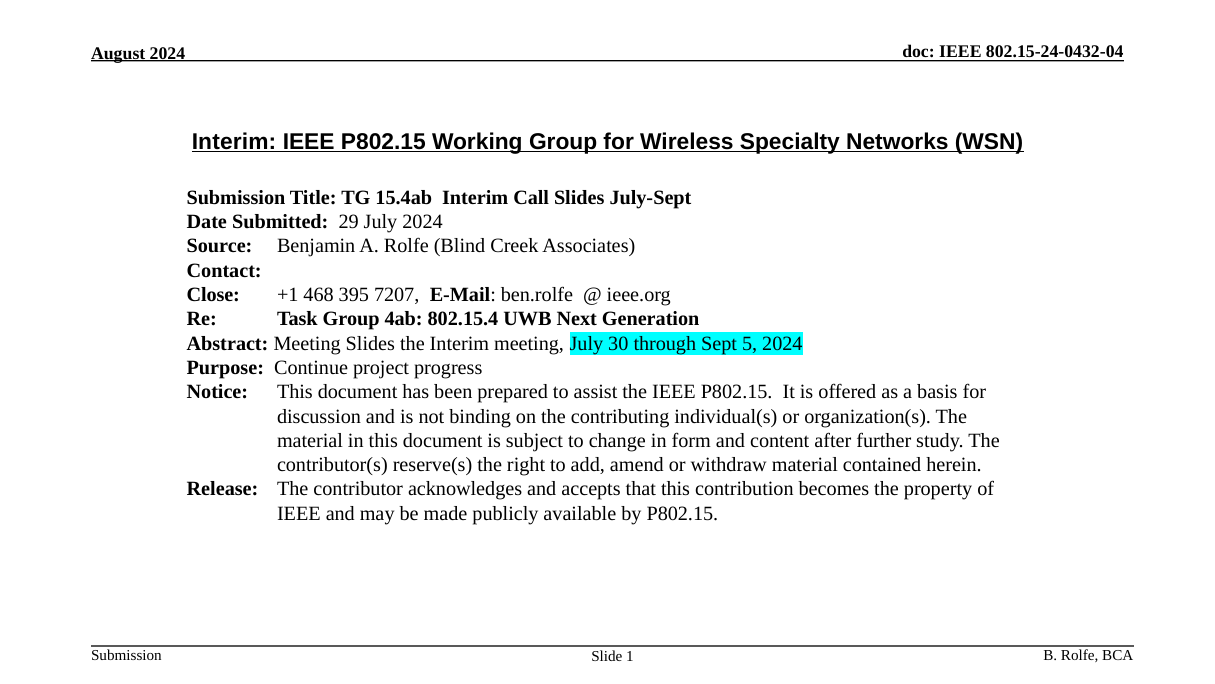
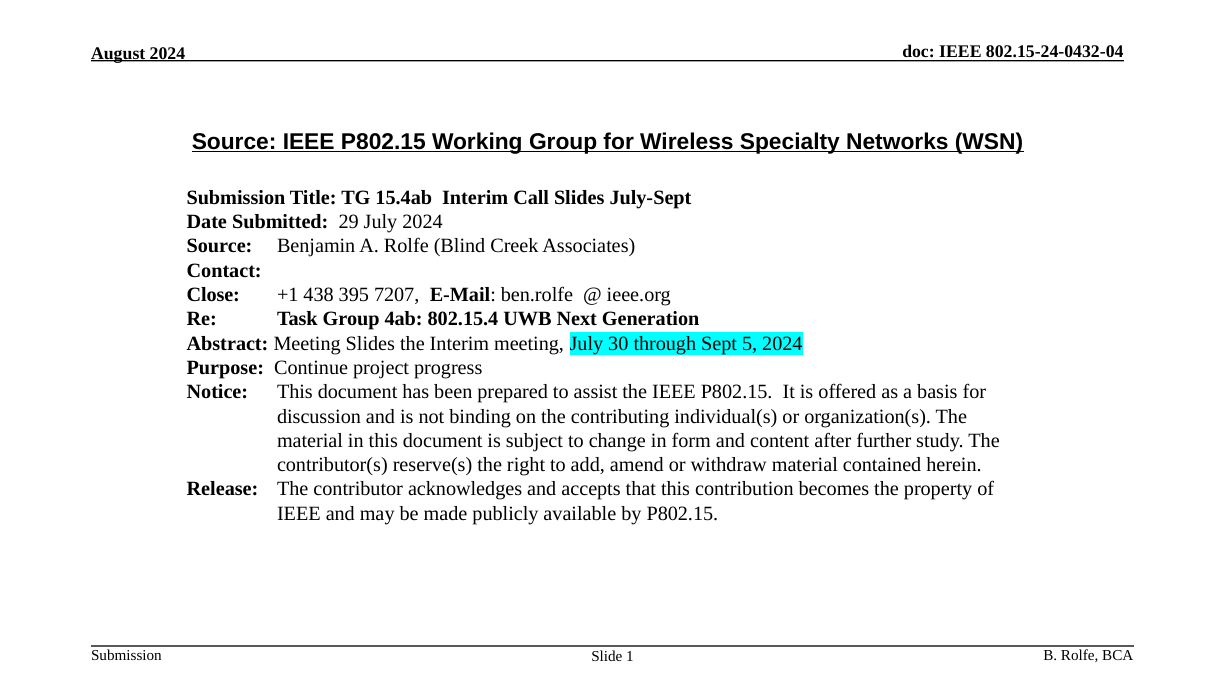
Interim: Interim -> Source (234, 141)
468: 468 -> 438 (319, 295)
